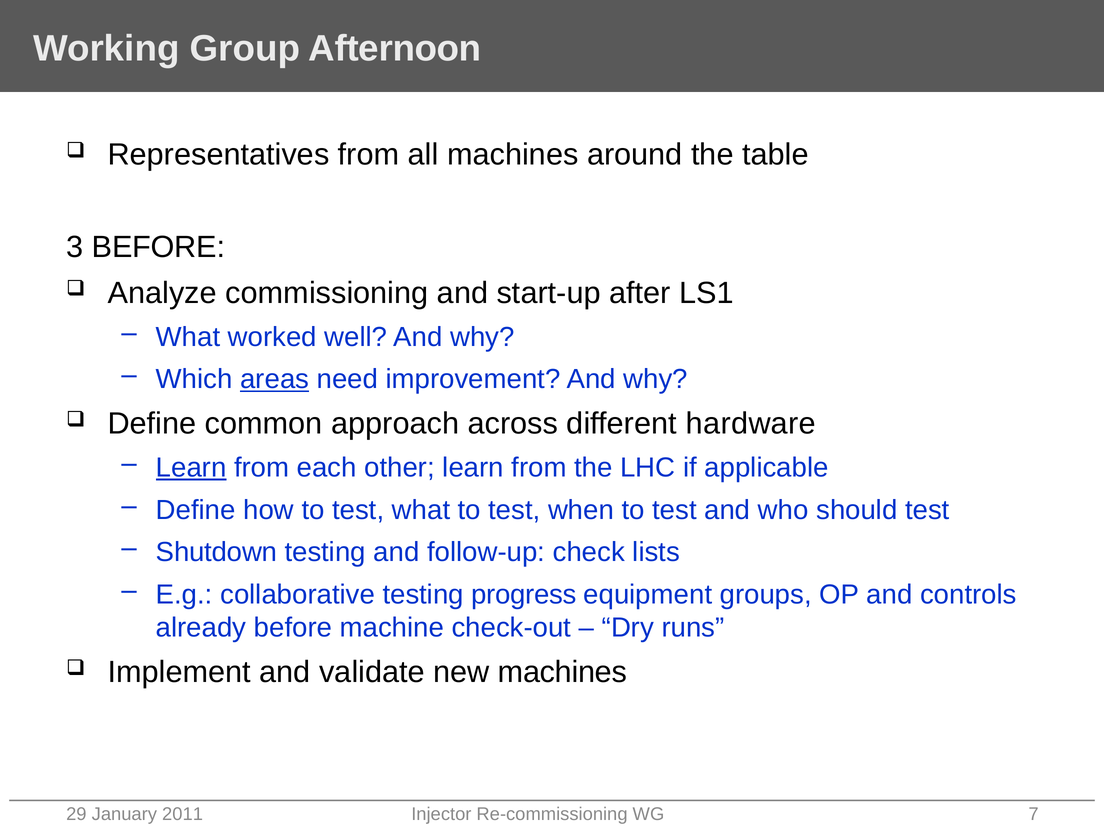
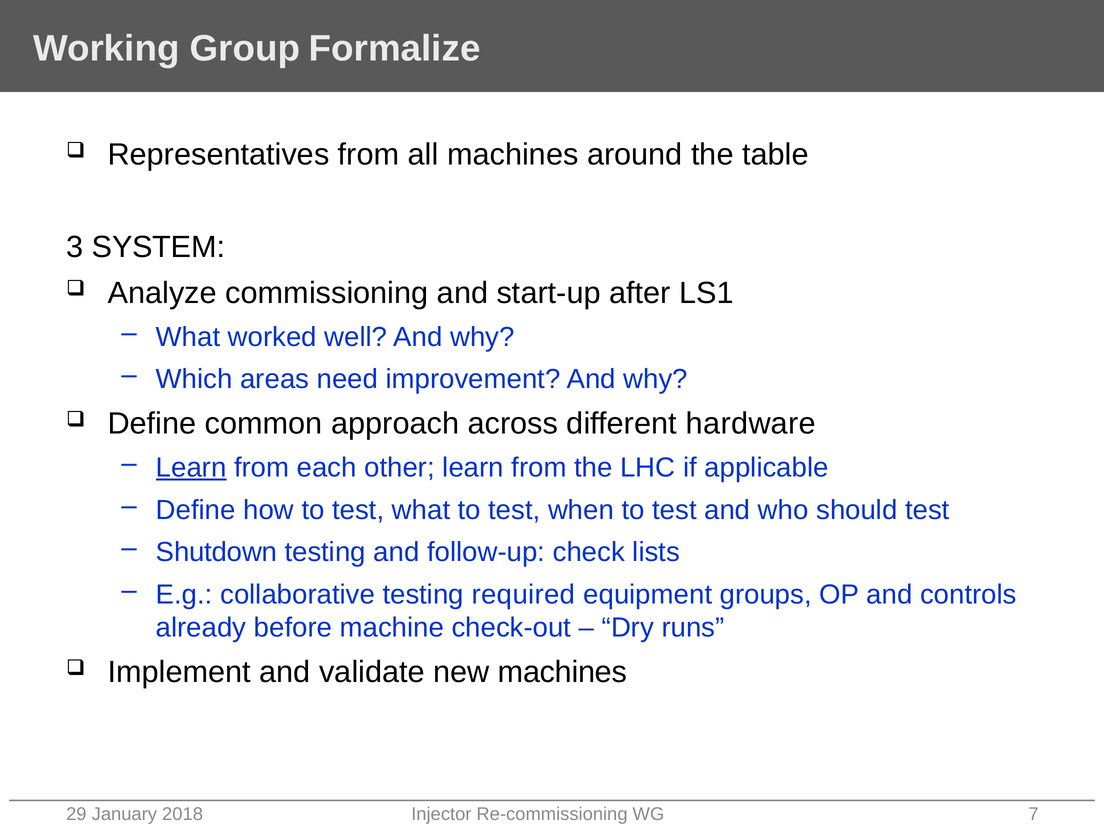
Afternoon: Afternoon -> Formalize (395, 49)
3 BEFORE: BEFORE -> SYSTEM (158, 247)
areas underline: present -> none (275, 379)
progress: progress -> required (523, 595)
2011: 2011 -> 2018 (183, 814)
